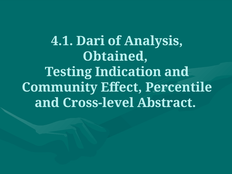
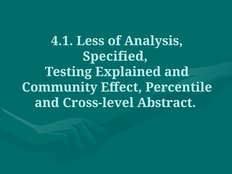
Dari: Dari -> Less (90, 41)
Obtained: Obtained -> Specified (115, 56)
Indication: Indication -> Explained (128, 72)
